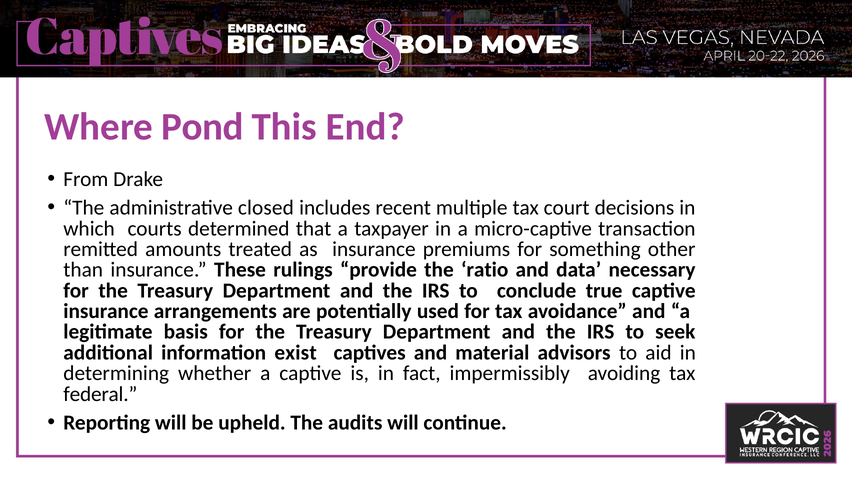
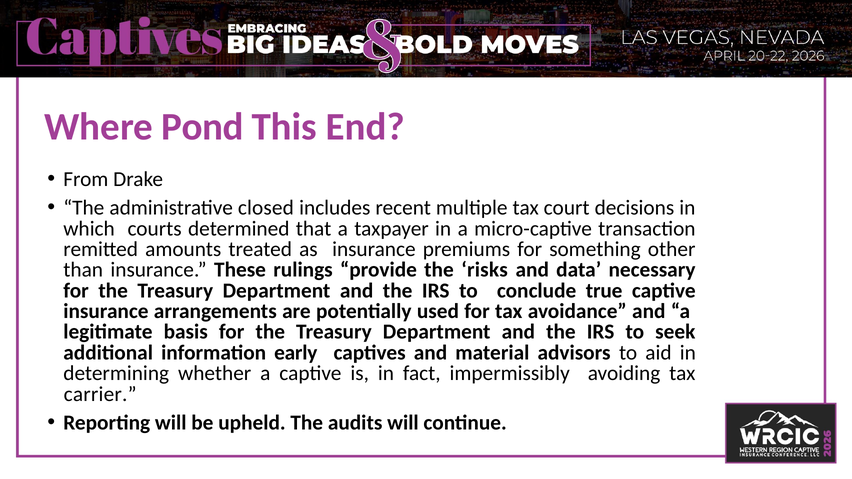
ratio: ratio -> risks (485, 270)
exist: exist -> early (296, 353)
federal: federal -> carrier (100, 394)
